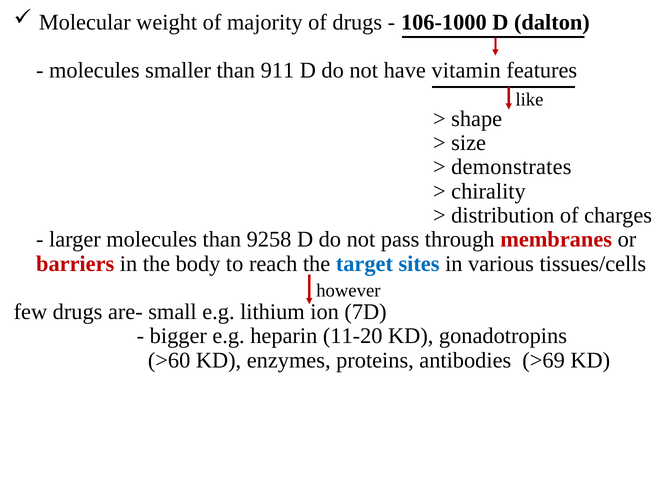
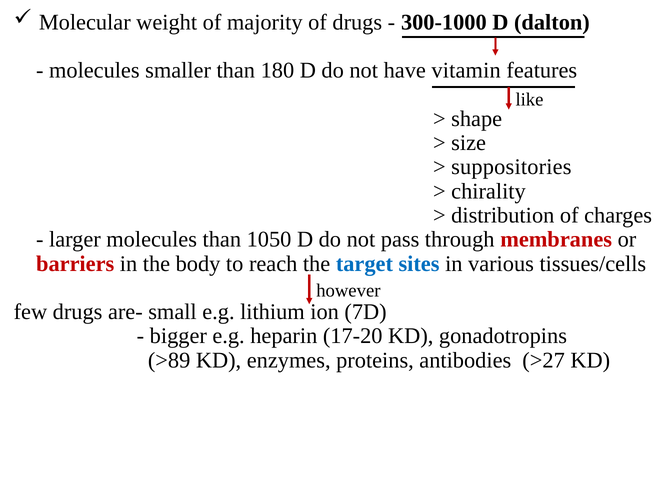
106-1000: 106-1000 -> 300-1000 (444, 22)
911: 911 -> 180 (277, 71)
demonstrates: demonstrates -> suppositories (511, 167)
9258: 9258 -> 1050 (269, 240)
11-20: 11-20 -> 17-20 (353, 336)
>60: >60 -> >89 (169, 360)
>69: >69 -> >27 (544, 360)
